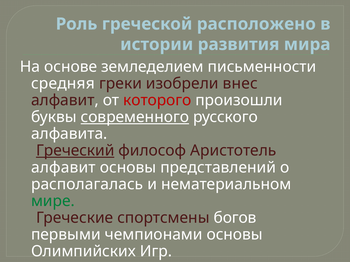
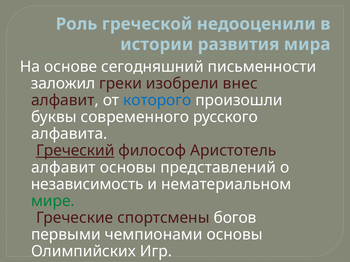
расположено: расположено -> недооценили (256, 24)
земледелием: земледелием -> сегодняшний (152, 67)
средняя: средняя -> заложил (63, 84)
которого colour: red -> blue (157, 100)
современного underline: present -> none (135, 117)
располагалась: располагалась -> независимость (87, 185)
